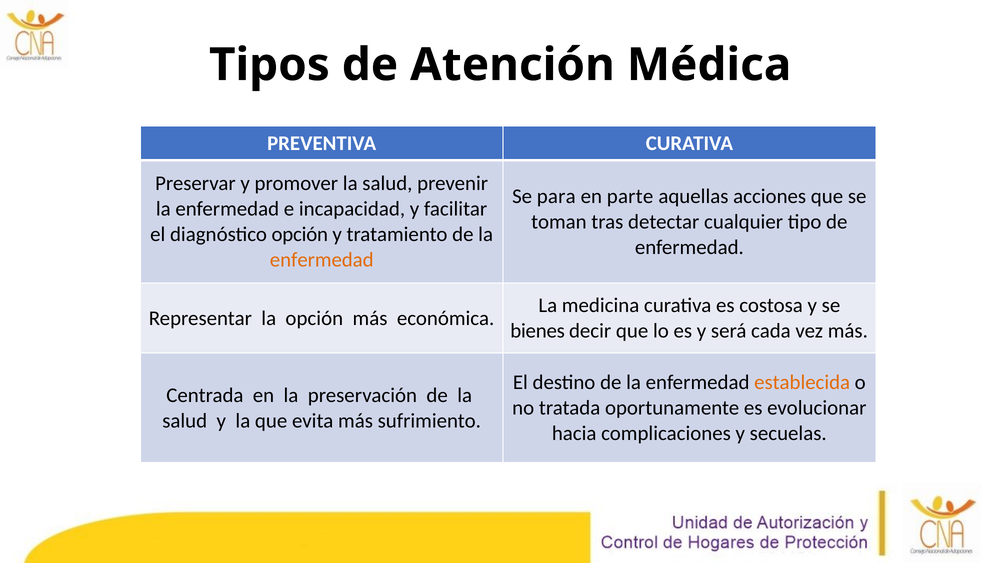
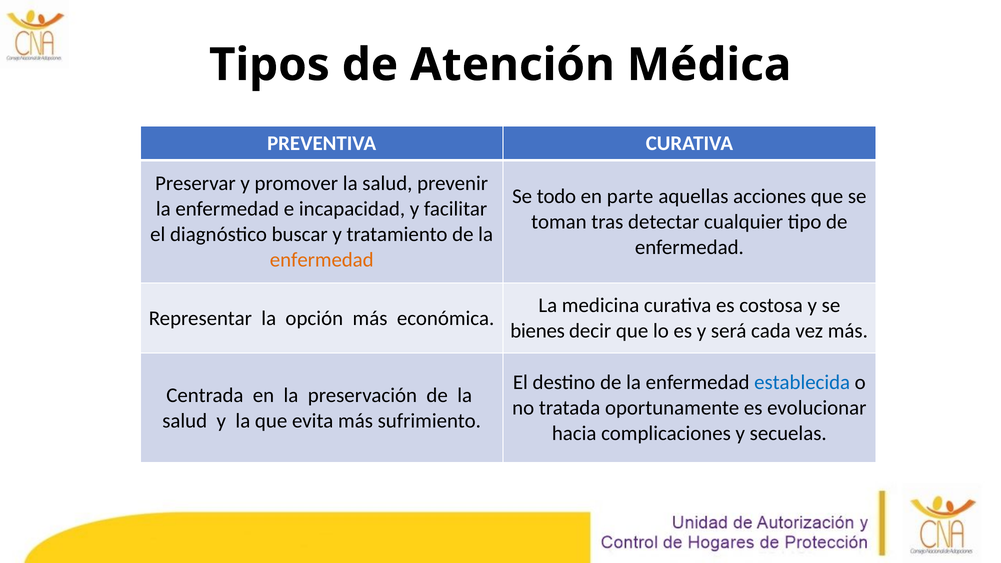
para: para -> todo (556, 196)
diagnóstico opción: opción -> buscar (300, 235)
establecida colour: orange -> blue (802, 382)
